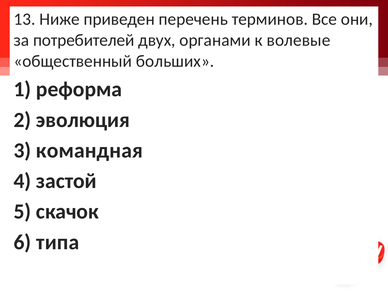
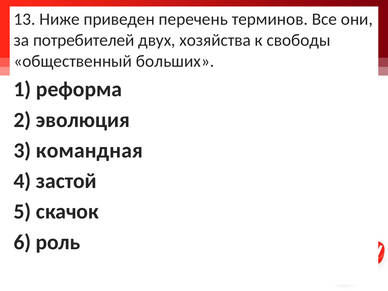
органами: органами -> хозяйства (215, 40)
волевые: волевые -> свободы (299, 40)
типа: типа -> роль (58, 242)
